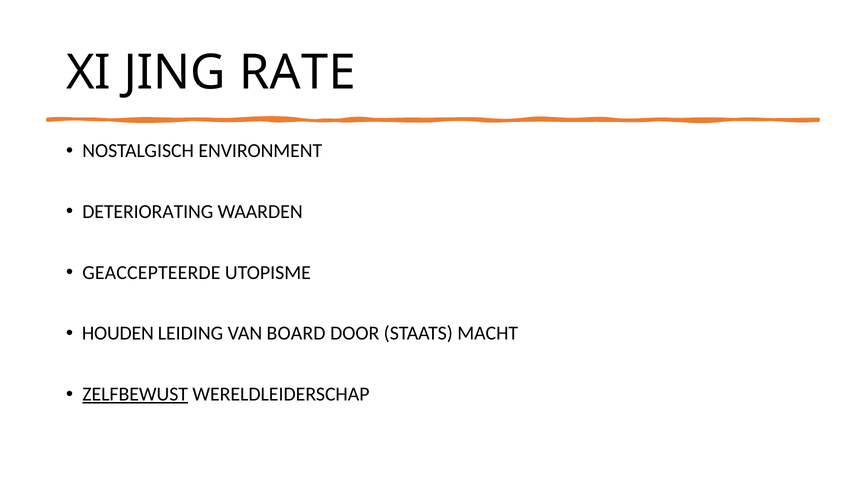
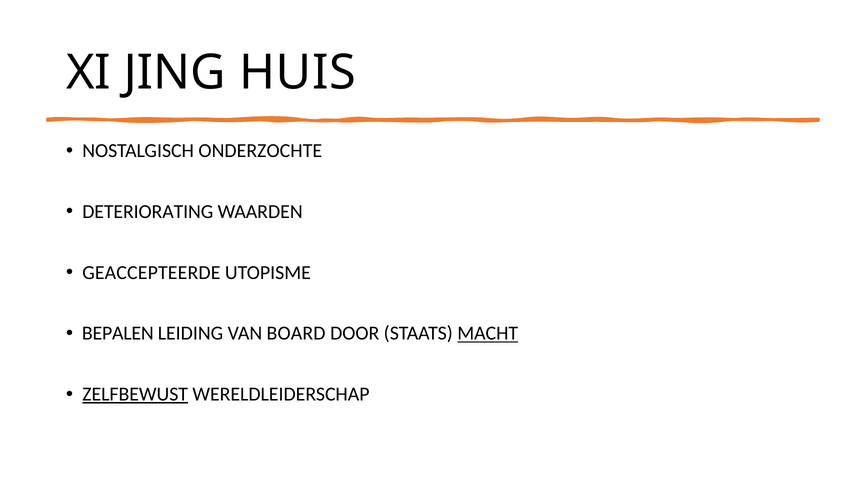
RATE: RATE -> HUIS (298, 73)
ENVIRONMENT: ENVIRONMENT -> ONDERZOCHTE (260, 151)
HOUDEN: HOUDEN -> BEPALEN (118, 333)
MACHT underline: none -> present (488, 333)
